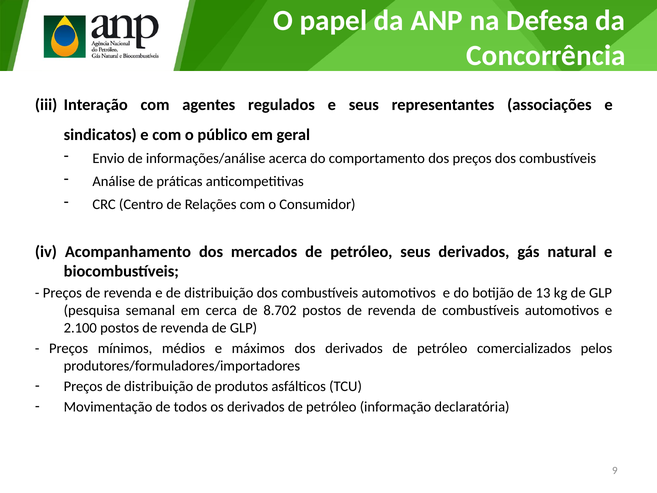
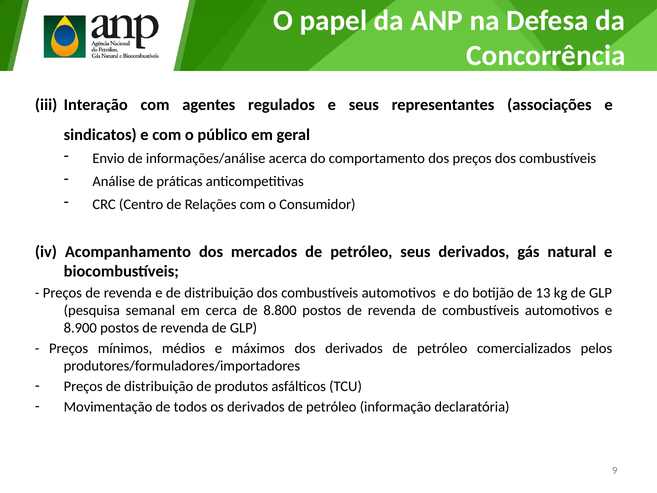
8.702: 8.702 -> 8.800 (280, 310)
2.100: 2.100 -> 8.900 (80, 328)
